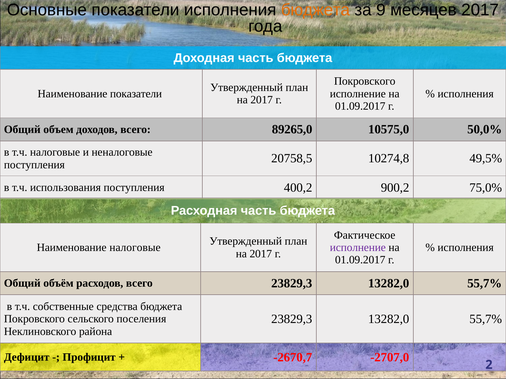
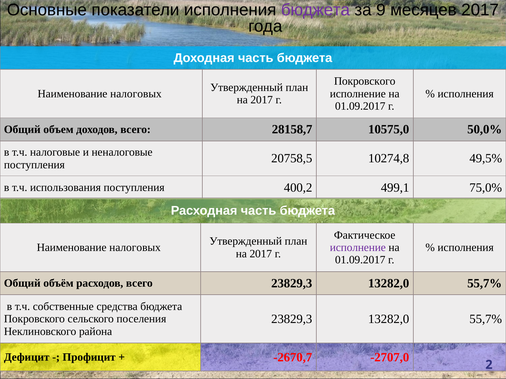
бюджета colour: orange -> purple (315, 10)
показатели: показатели -> налоговых (136, 94)
89265,0: 89265,0 -> 28158,7 (292, 130)
900,2: 900,2 -> 499,1 (395, 188)
налоговые: налоговые -> налоговых (135, 248)
